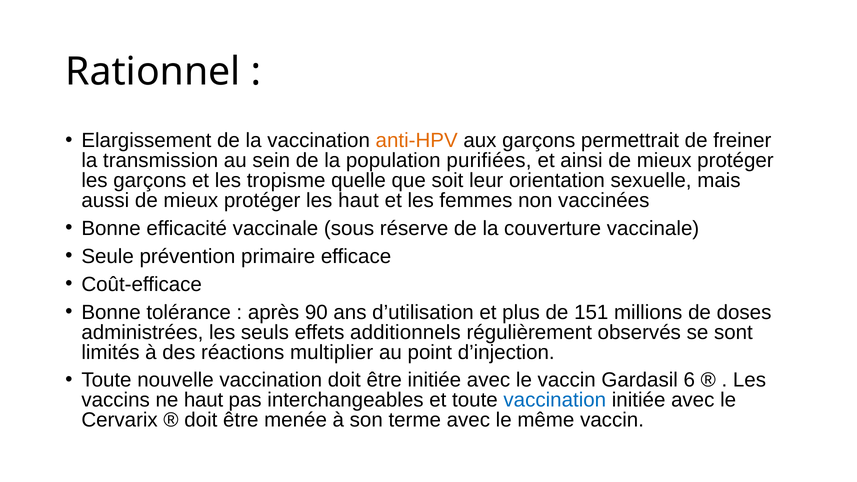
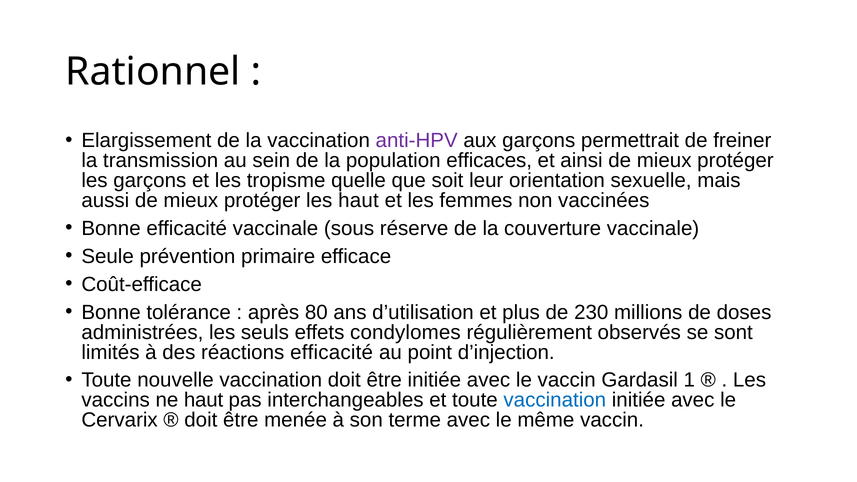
anti-HPV colour: orange -> purple (417, 141)
purifiées: purifiées -> efficaces (489, 161)
90: 90 -> 80 (316, 312)
151: 151 -> 230 (591, 312)
additionnels: additionnels -> condylomes (405, 332)
réactions multiplier: multiplier -> efficacité (332, 352)
6: 6 -> 1 (689, 380)
